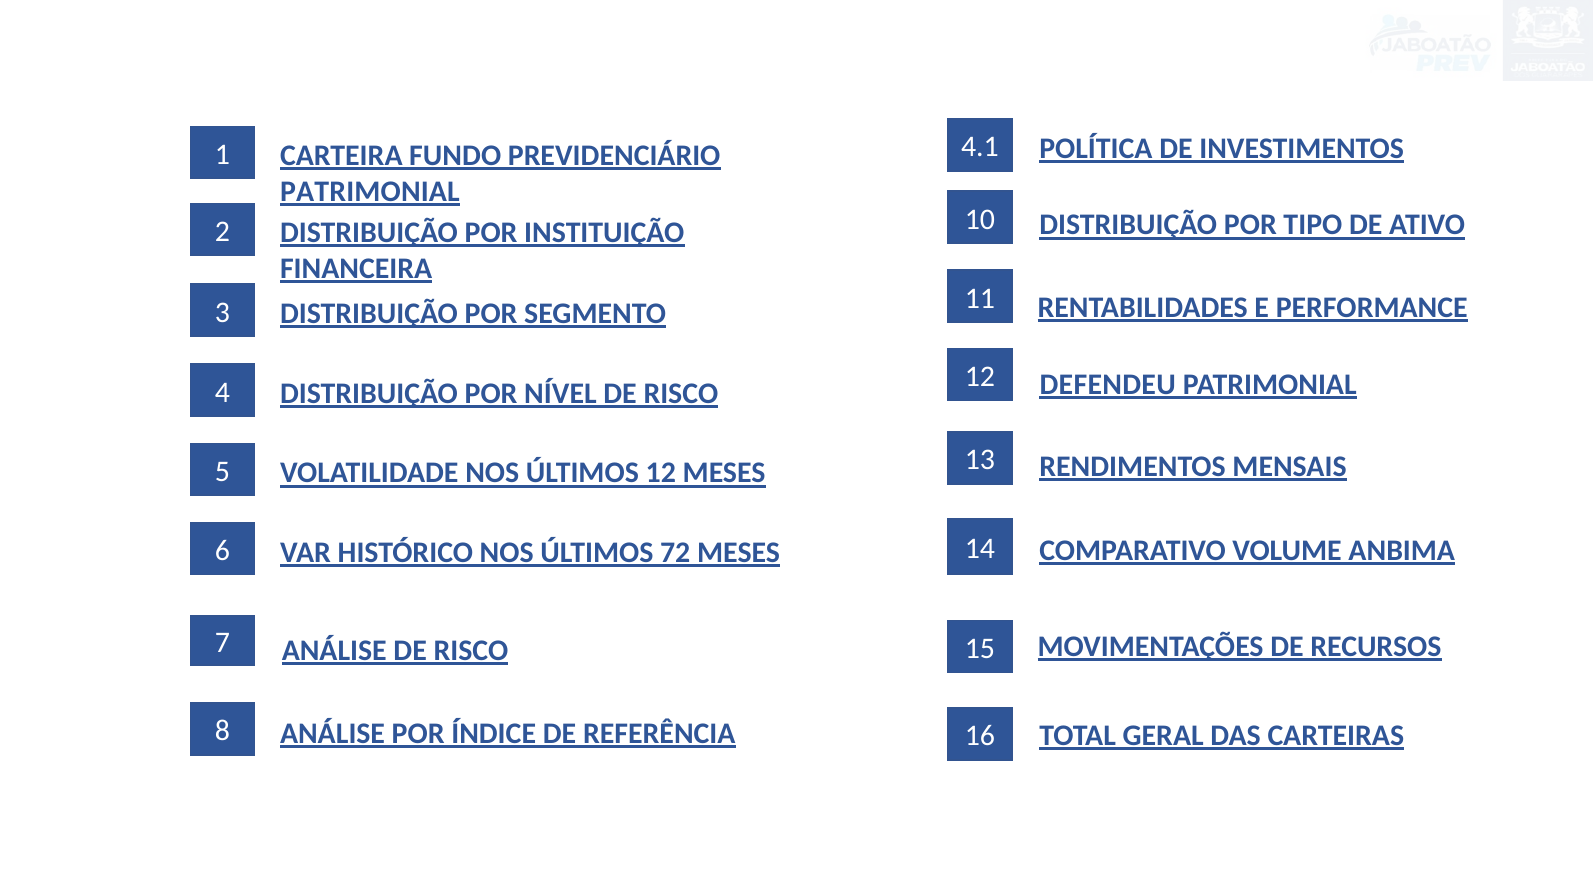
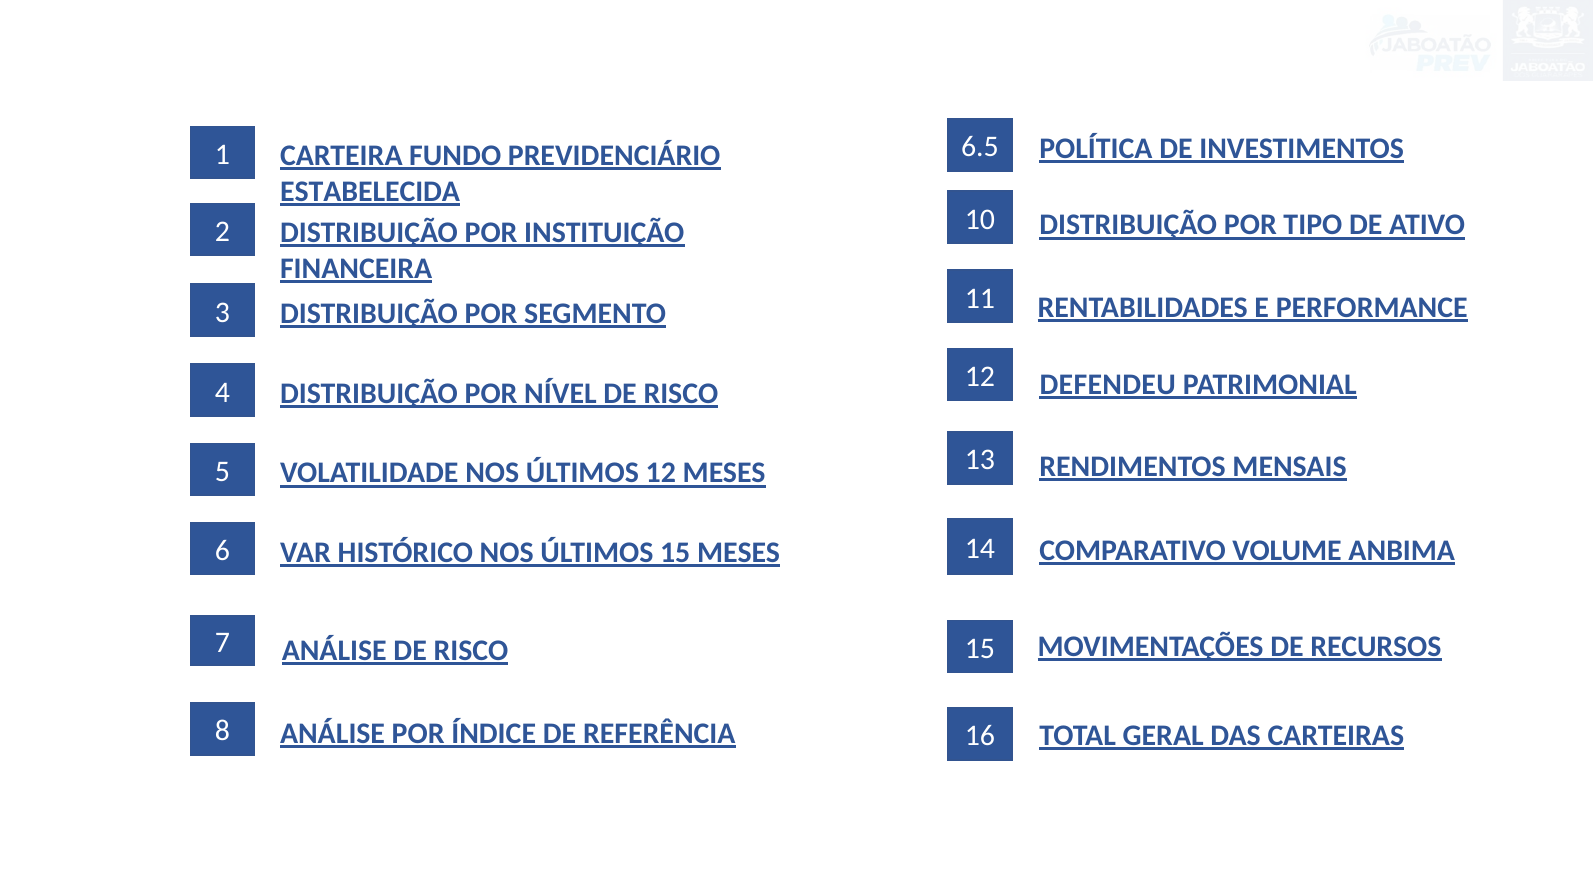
4.1: 4.1 -> 6.5 (980, 147)
PATRIMONIAL: PATRIMONIAL -> ESTABELECIDA (370, 192)
ÚLTIMOS 72: 72 -> 15 (675, 552)
